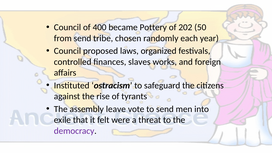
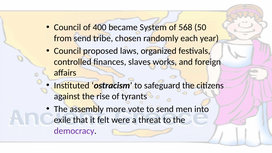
Pottery: Pottery -> System (153, 27)
202: 202 -> 568 (185, 27)
leave: leave -> more (116, 109)
